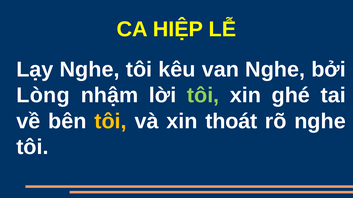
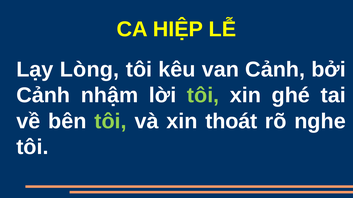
Lạy Nghe: Nghe -> Lòng (89, 70)
van Nghe: Nghe -> Cảnh (275, 70)
Lòng: Lòng -> Cảnh (43, 96)
tôi colour: yellow -> light green (111, 122)
